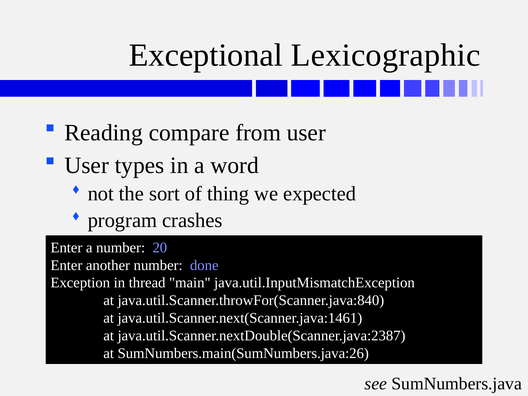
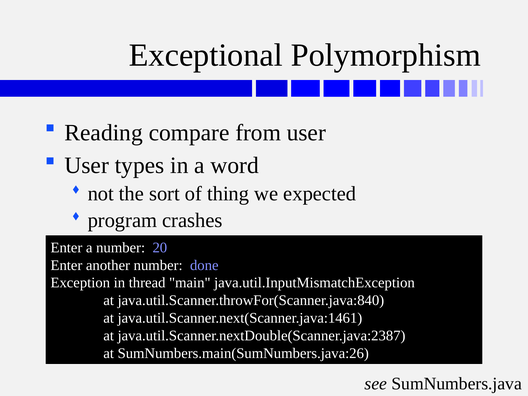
Lexicographic: Lexicographic -> Polymorphism (386, 55)
